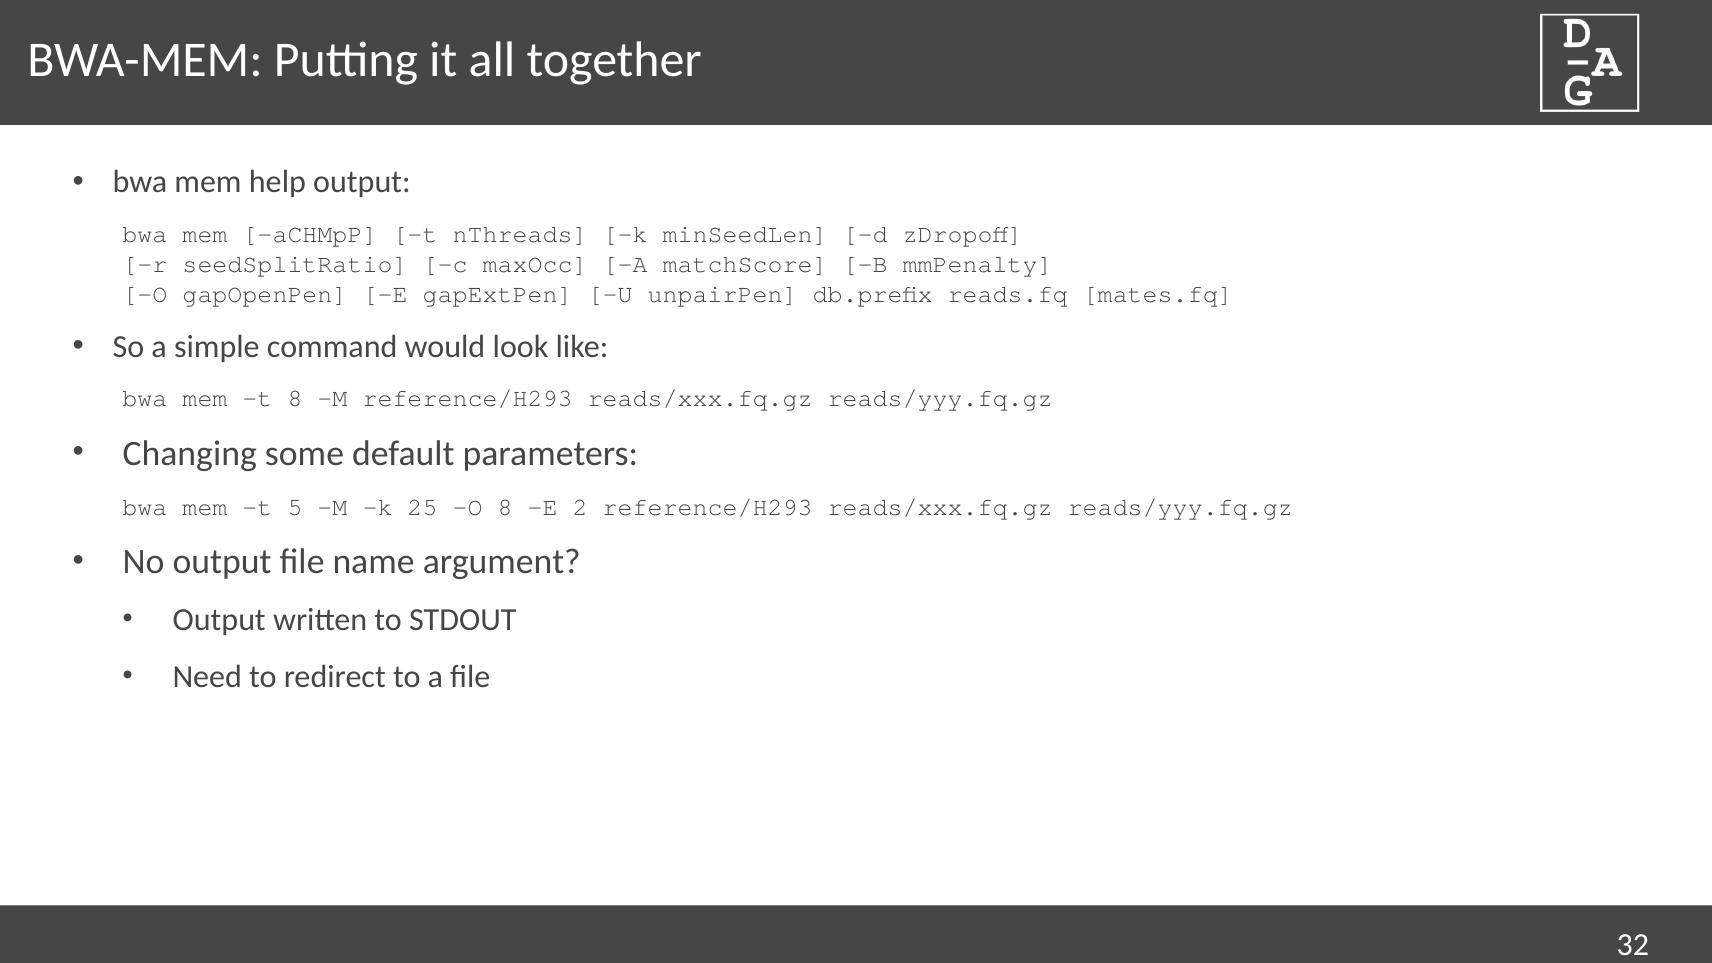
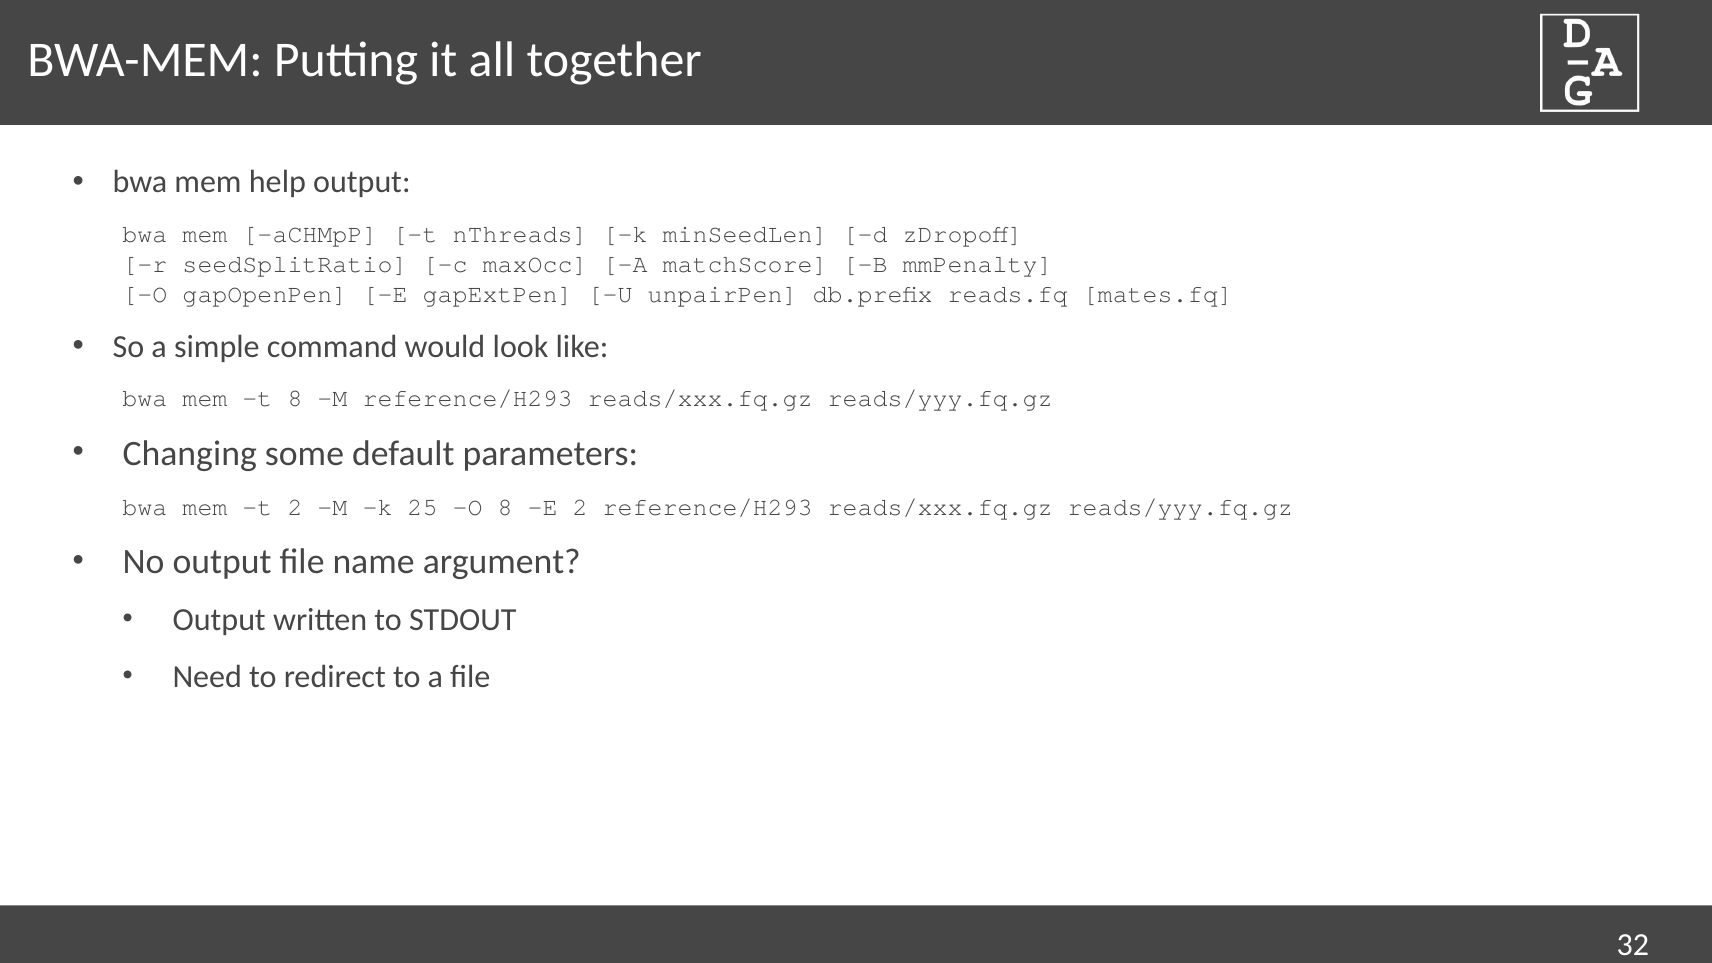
t 5: 5 -> 2 (295, 507)
